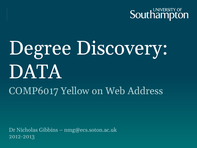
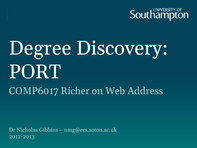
DATA: DATA -> PORT (35, 72)
Yellow: Yellow -> Richer (75, 91)
